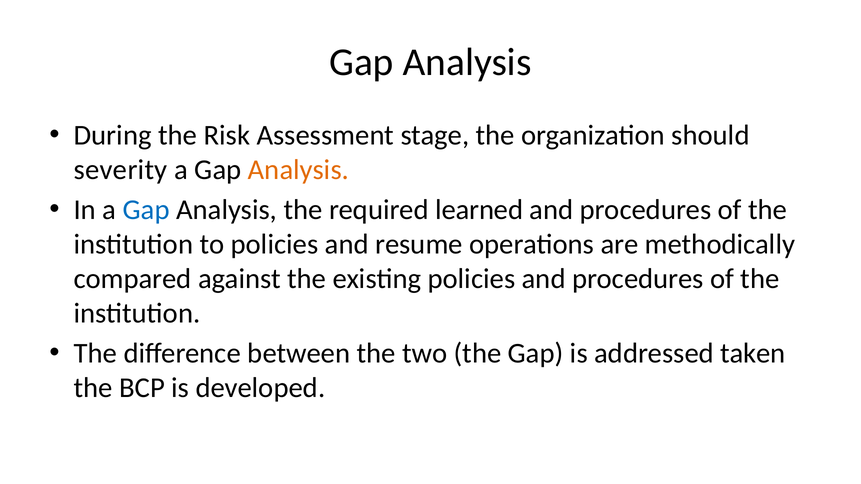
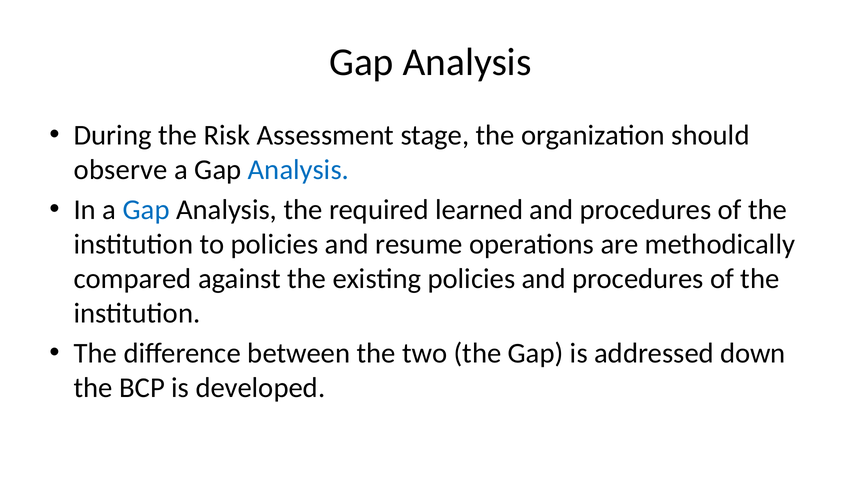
severity: severity -> observe (121, 170)
Analysis colour: orange -> blue (298, 170)
taken: taken -> down (753, 354)
